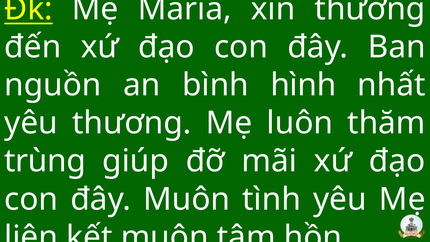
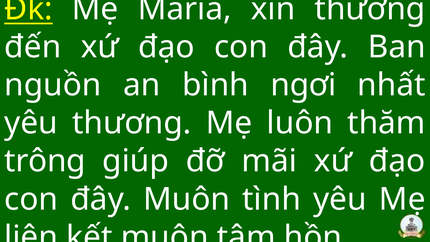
hình: hình -> ngơi (303, 85)
trùng: trùng -> trông (45, 161)
